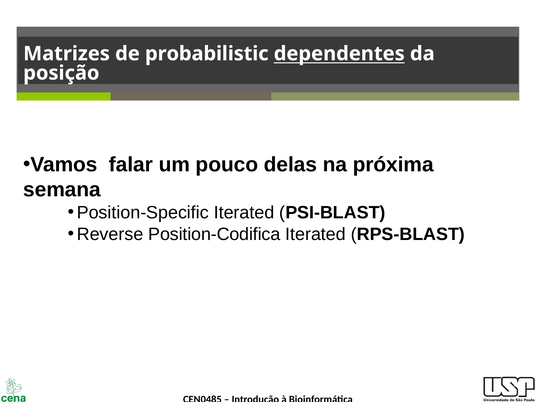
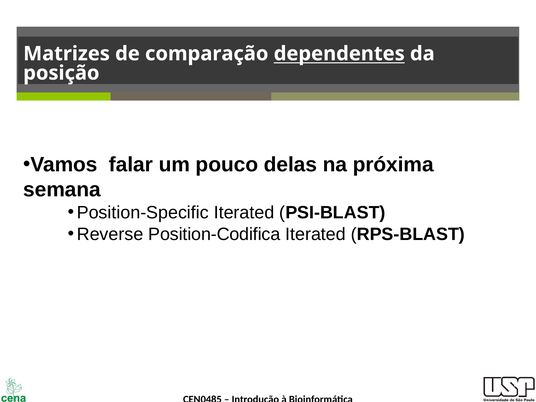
probabilistic: probabilistic -> comparação (207, 54)
